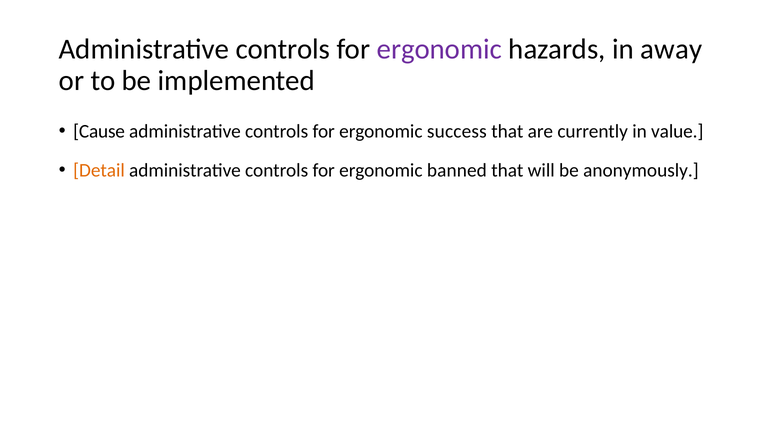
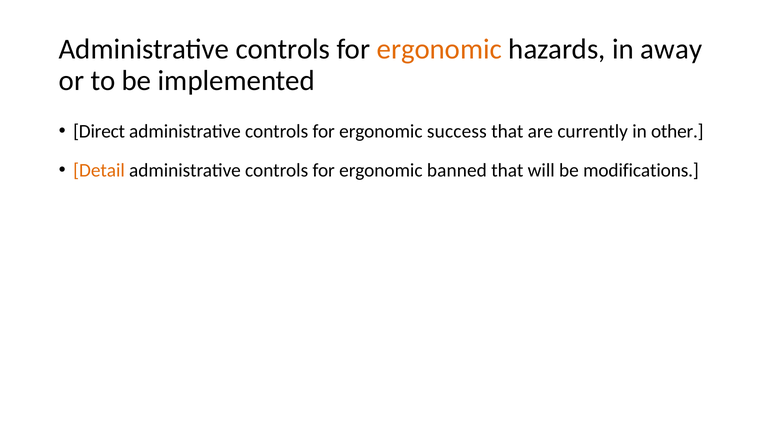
ergonomic colour: purple -> orange (439, 49)
Cause: Cause -> Direct (99, 131)
value: value -> other (677, 131)
anonymously: anonymously -> modifications (641, 170)
